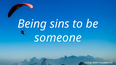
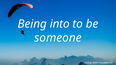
sins: sins -> into (60, 24)
